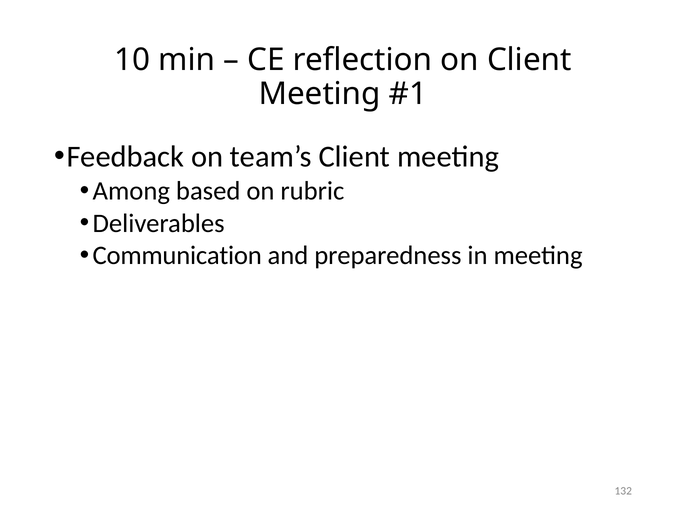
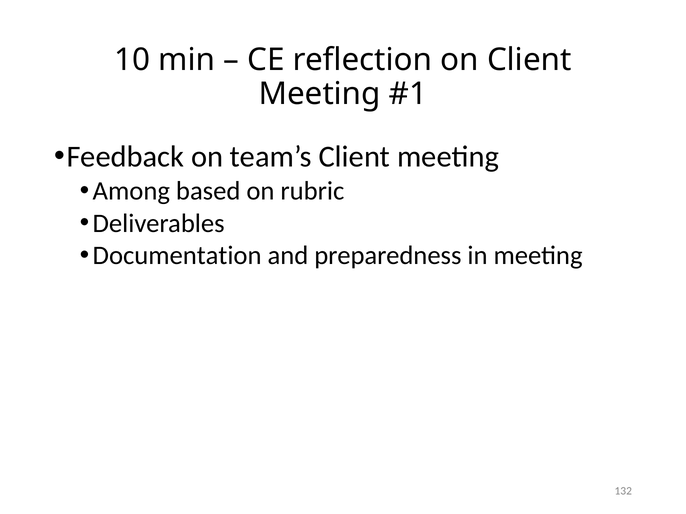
Communication: Communication -> Documentation (177, 256)
